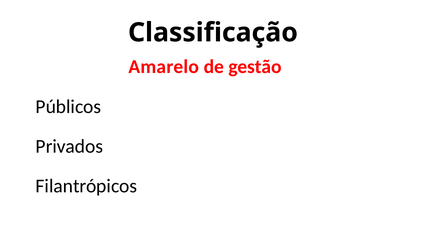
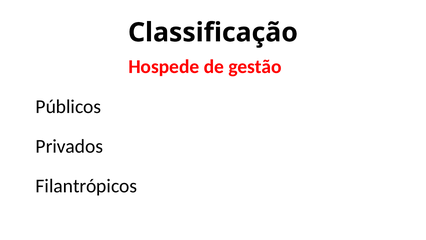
Amarelo: Amarelo -> Hospede (164, 67)
